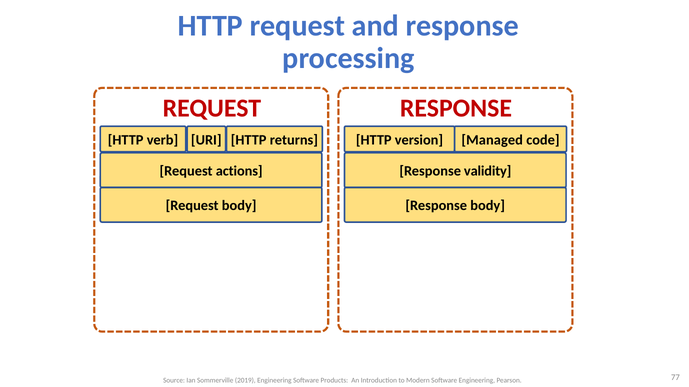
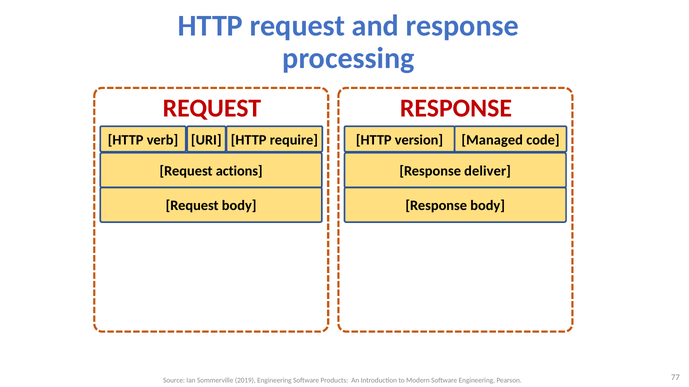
returns: returns -> require (294, 140)
validity: validity -> deliver (488, 171)
